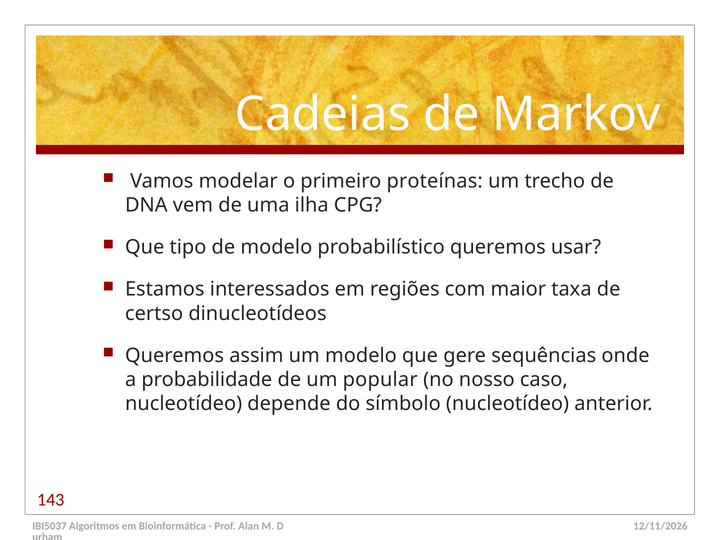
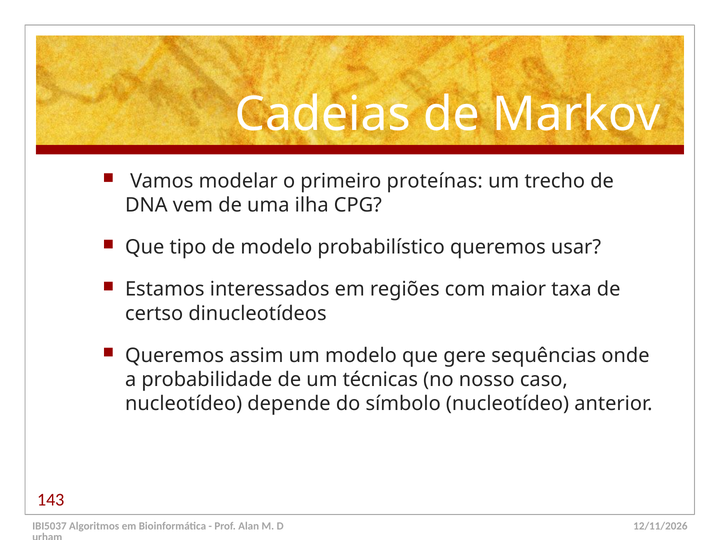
popular: popular -> técnicas (380, 380)
